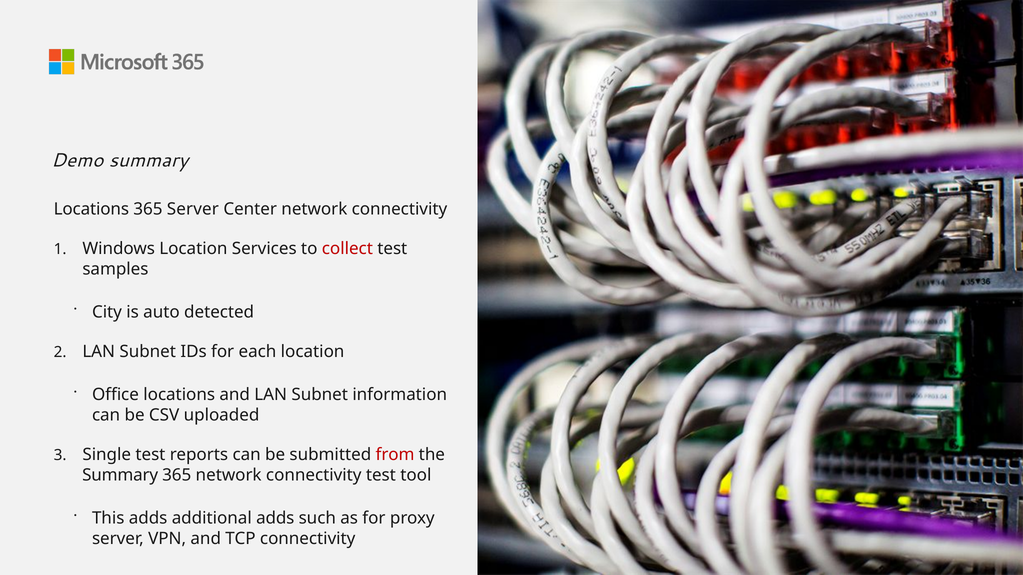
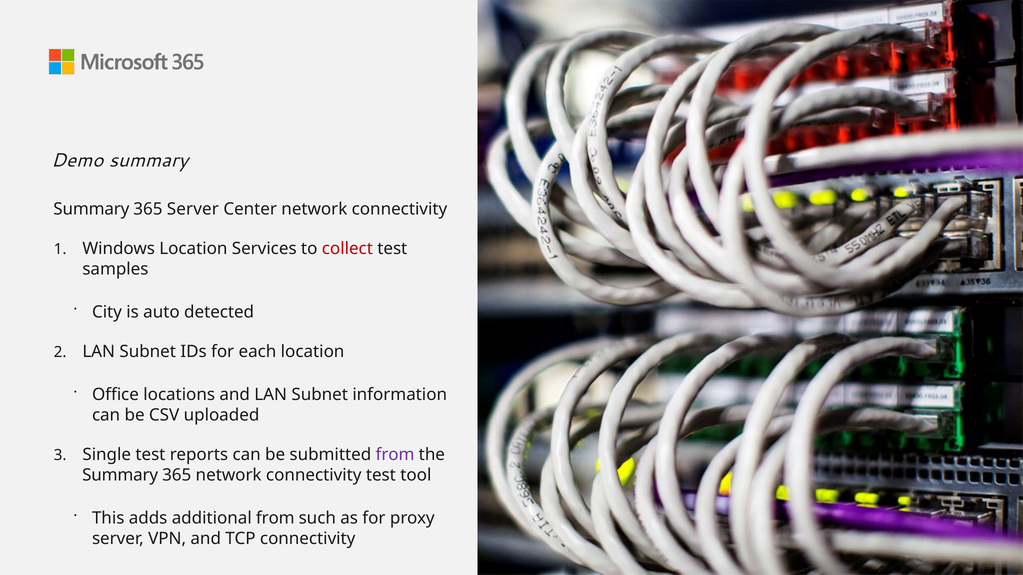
Locations: Locations -> Summary (91, 209)
from colour: red -> purple (395, 455)
additional adds: adds -> from (275, 519)
